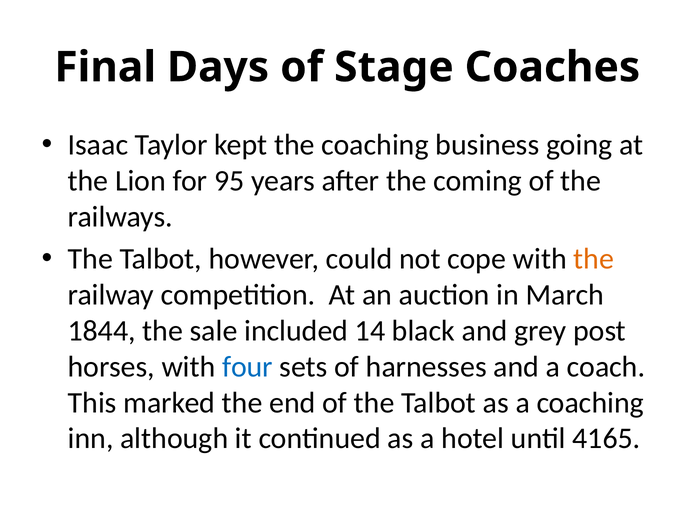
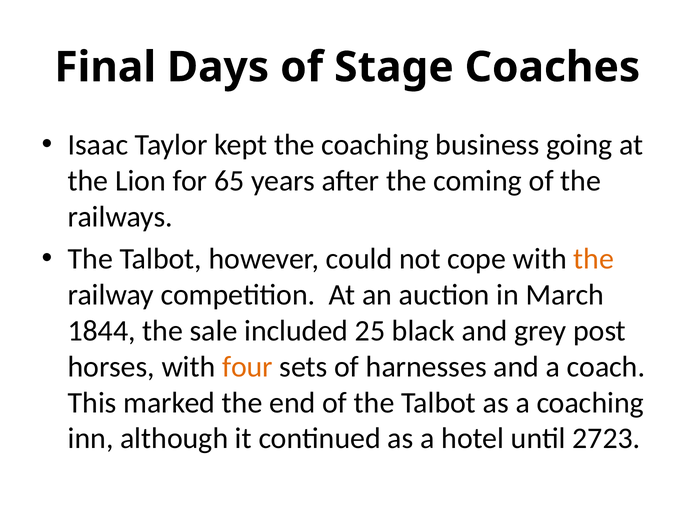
95: 95 -> 65 (229, 181)
14: 14 -> 25 (370, 331)
four colour: blue -> orange (247, 367)
4165: 4165 -> 2723 (606, 439)
